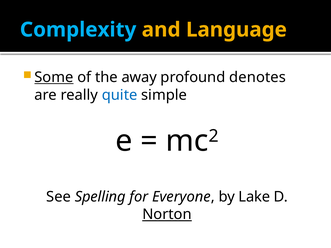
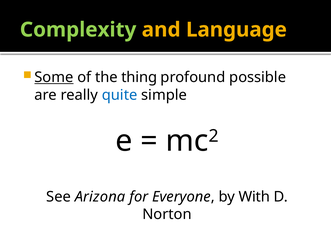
Complexity colour: light blue -> light green (78, 30)
away: away -> thing (139, 77)
denotes: denotes -> possible (258, 77)
Spelling: Spelling -> Arizona (100, 197)
Lake: Lake -> With (254, 197)
Norton underline: present -> none (167, 215)
